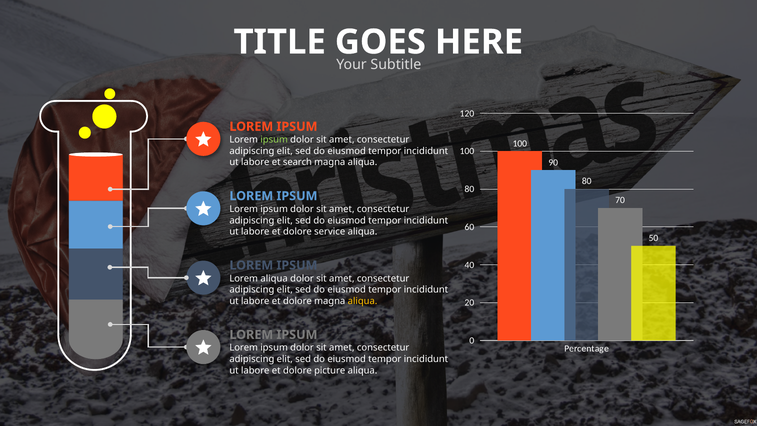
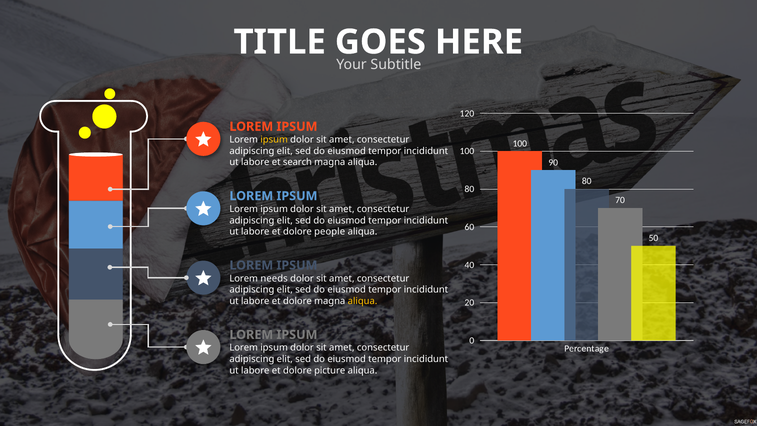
ipsum colour: light green -> yellow (274, 140)
service: service -> people (330, 232)
Lorem aliqua: aliqua -> needs (274, 278)
